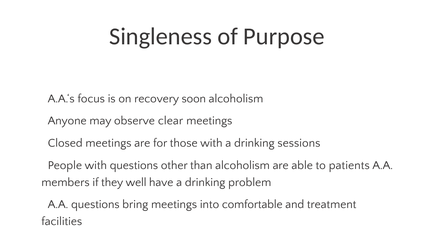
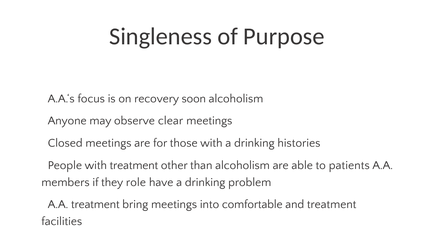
sessions: sessions -> histories (299, 143)
with questions: questions -> treatment (134, 165)
well: well -> role (136, 182)
questions: questions -> treatment (95, 205)
